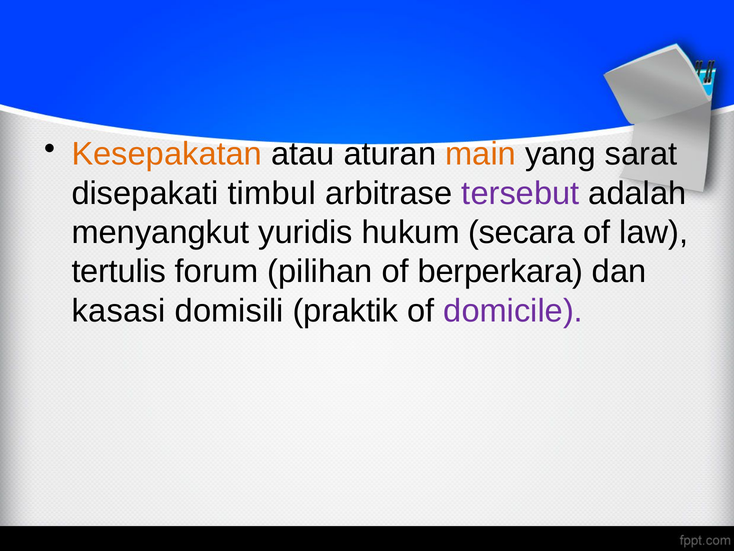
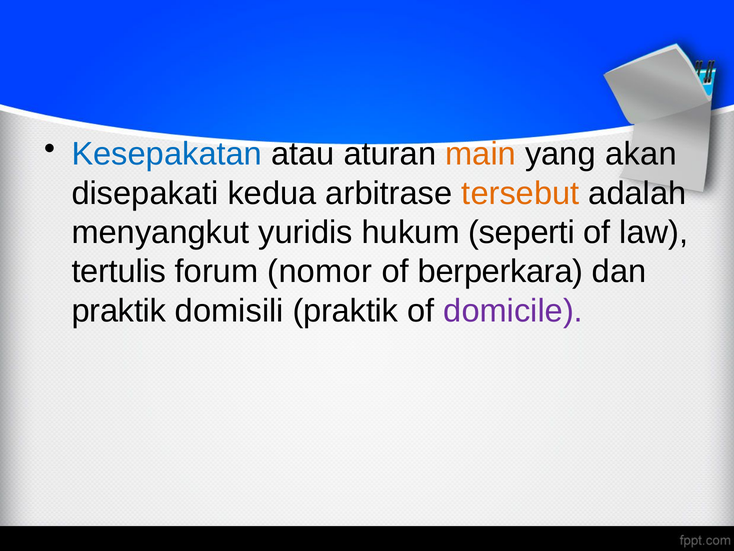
Kesepakatan colour: orange -> blue (167, 154)
sarat: sarat -> akan (641, 154)
timbul: timbul -> kedua (272, 193)
tersebut colour: purple -> orange (520, 193)
secara: secara -> seperti (522, 232)
pilihan: pilihan -> nomor (320, 271)
kasasi: kasasi -> praktik (119, 311)
